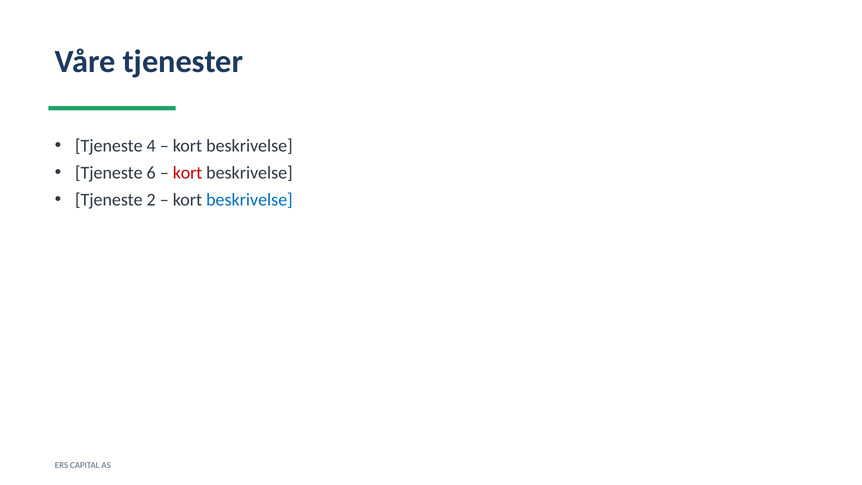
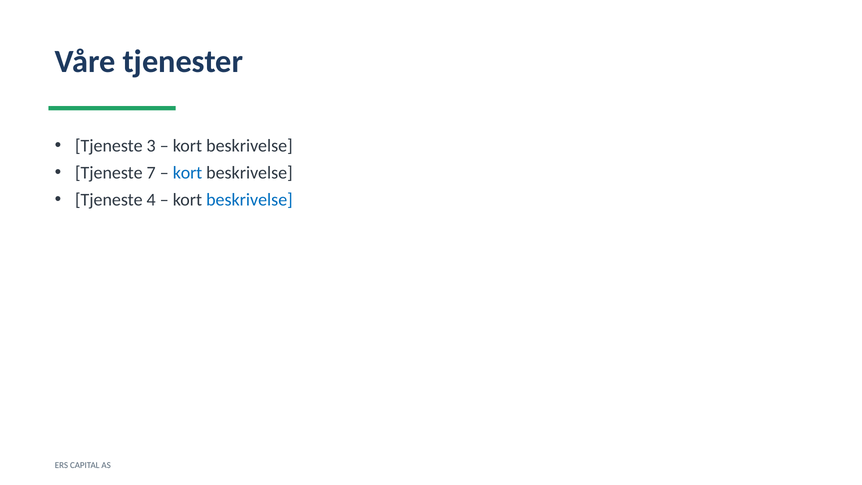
4: 4 -> 3 (151, 146)
6: 6 -> 7 (151, 173)
kort colour: red -> blue (188, 173)
2: 2 -> 4 (151, 200)
